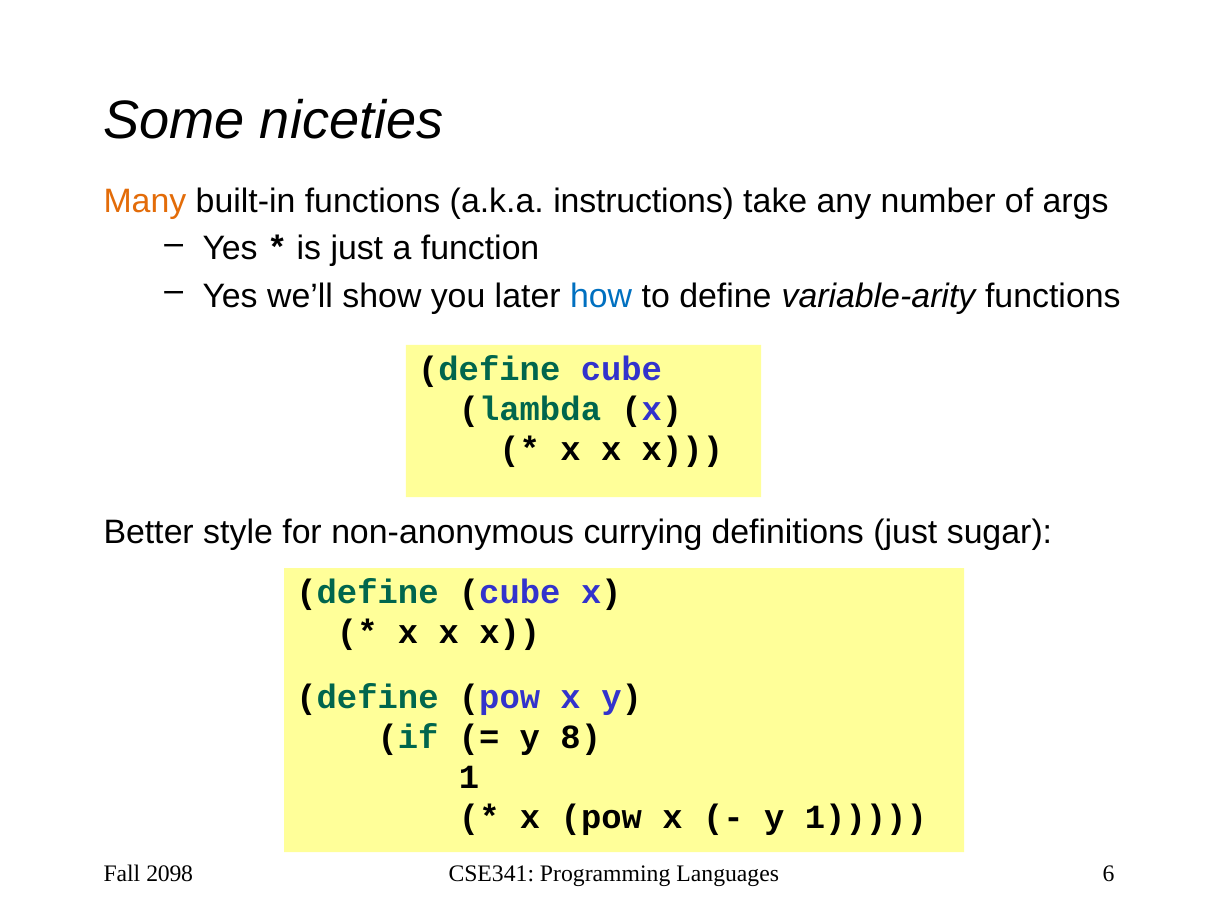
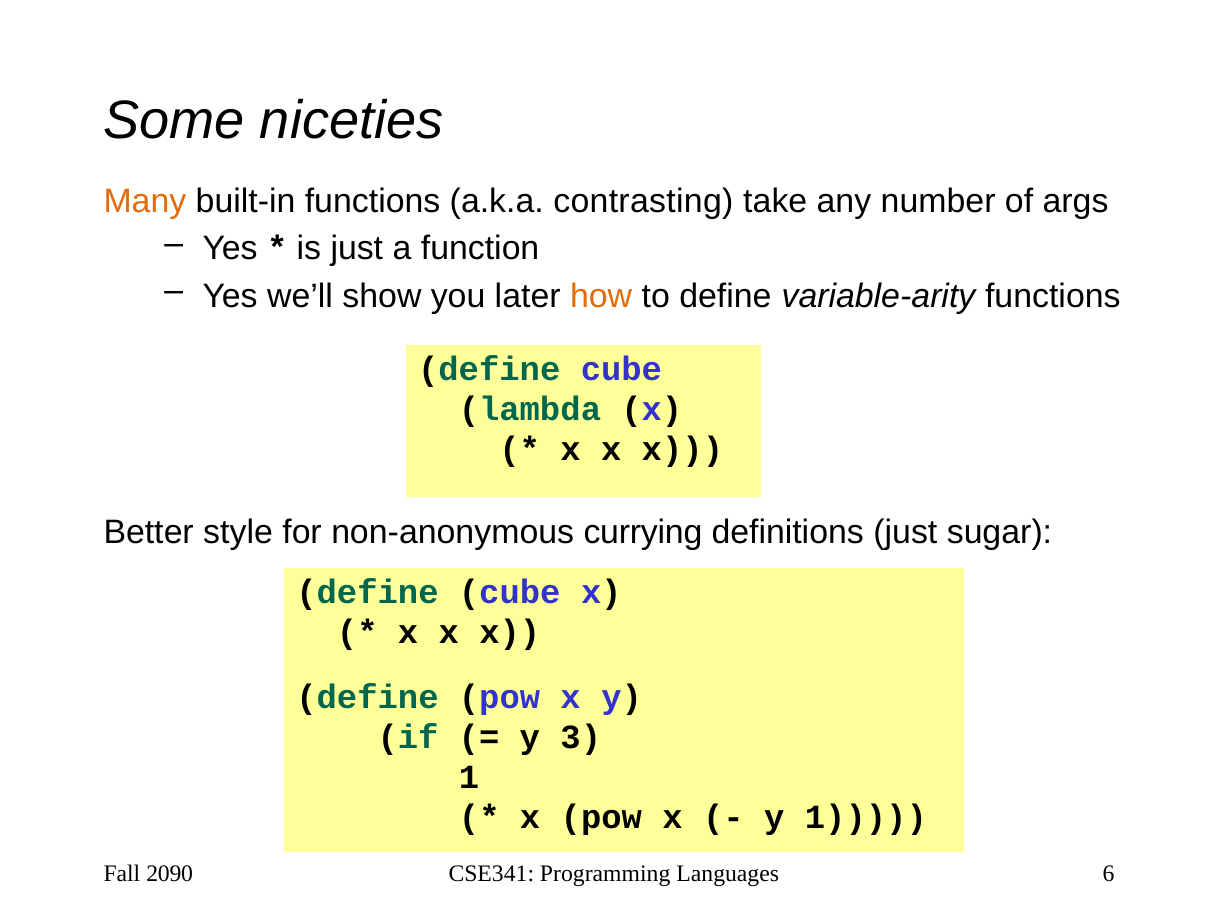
instructions: instructions -> contrasting (643, 201)
how colour: blue -> orange (601, 296)
8: 8 -> 3 (581, 738)
2098: 2098 -> 2090 (170, 875)
